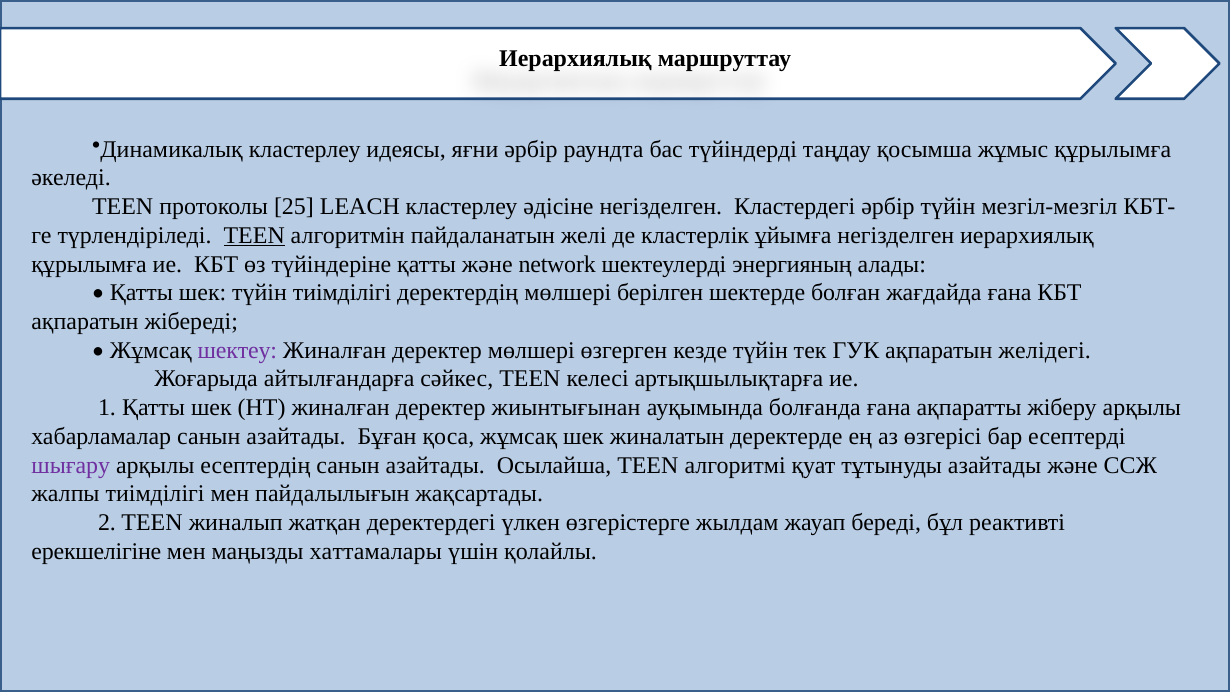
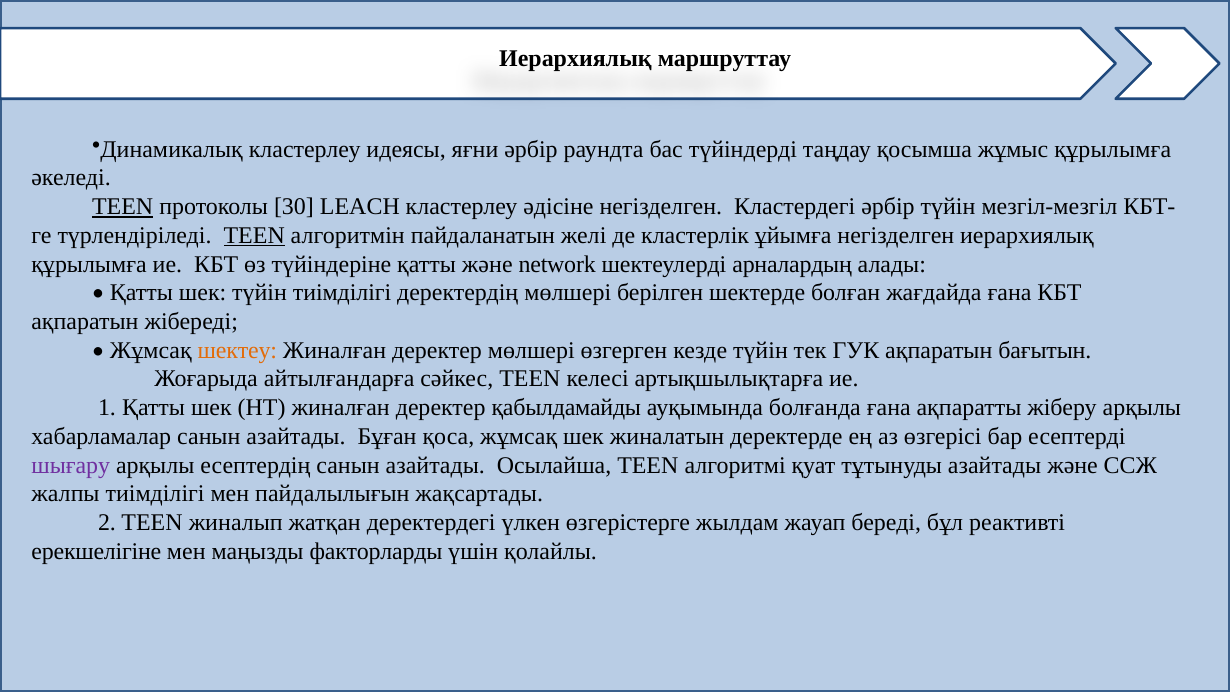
TEEN underline: none -> present (123, 207)
25: 25 -> 30 (294, 207)
энергияның: энергияның -> арналардың (792, 264)
шектеу colour: purple -> orange (237, 350)
желідегі: желідегі -> бағытын (1045, 350)
жиынтығынан: жиынтығынан -> қабылдамайды (566, 408)
хаттамалары: хаттамалары -> факторларды (376, 551)
